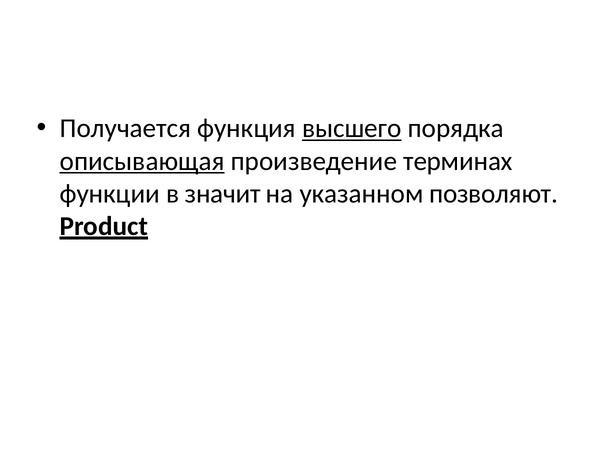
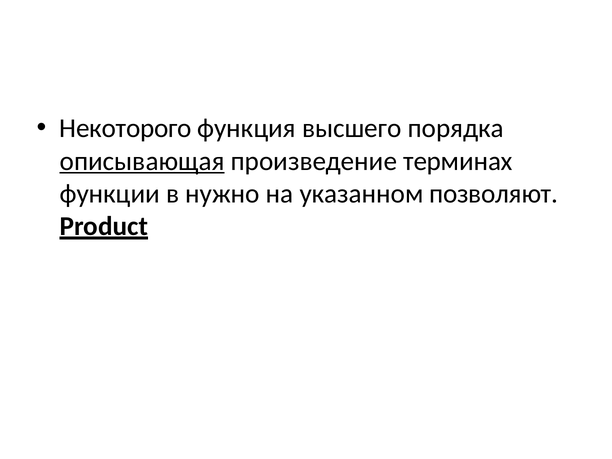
Получается: Получается -> Некоторого (126, 128)
высшего underline: present -> none (352, 128)
значит: значит -> нужно (223, 194)
